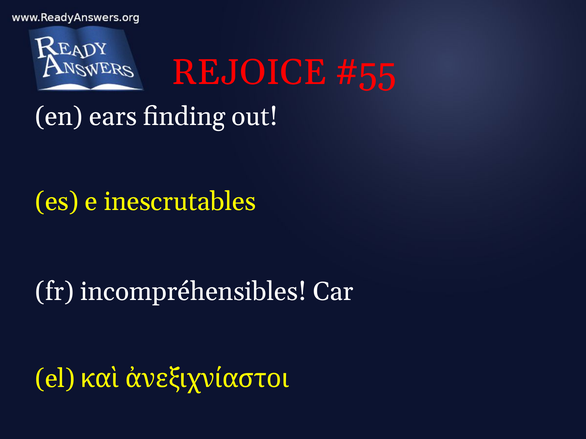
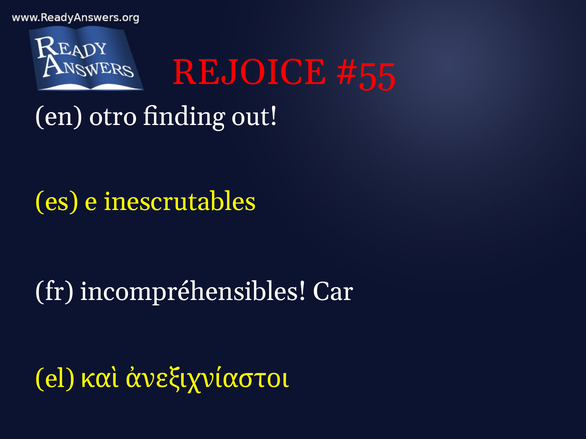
ears: ears -> otro (113, 117)
